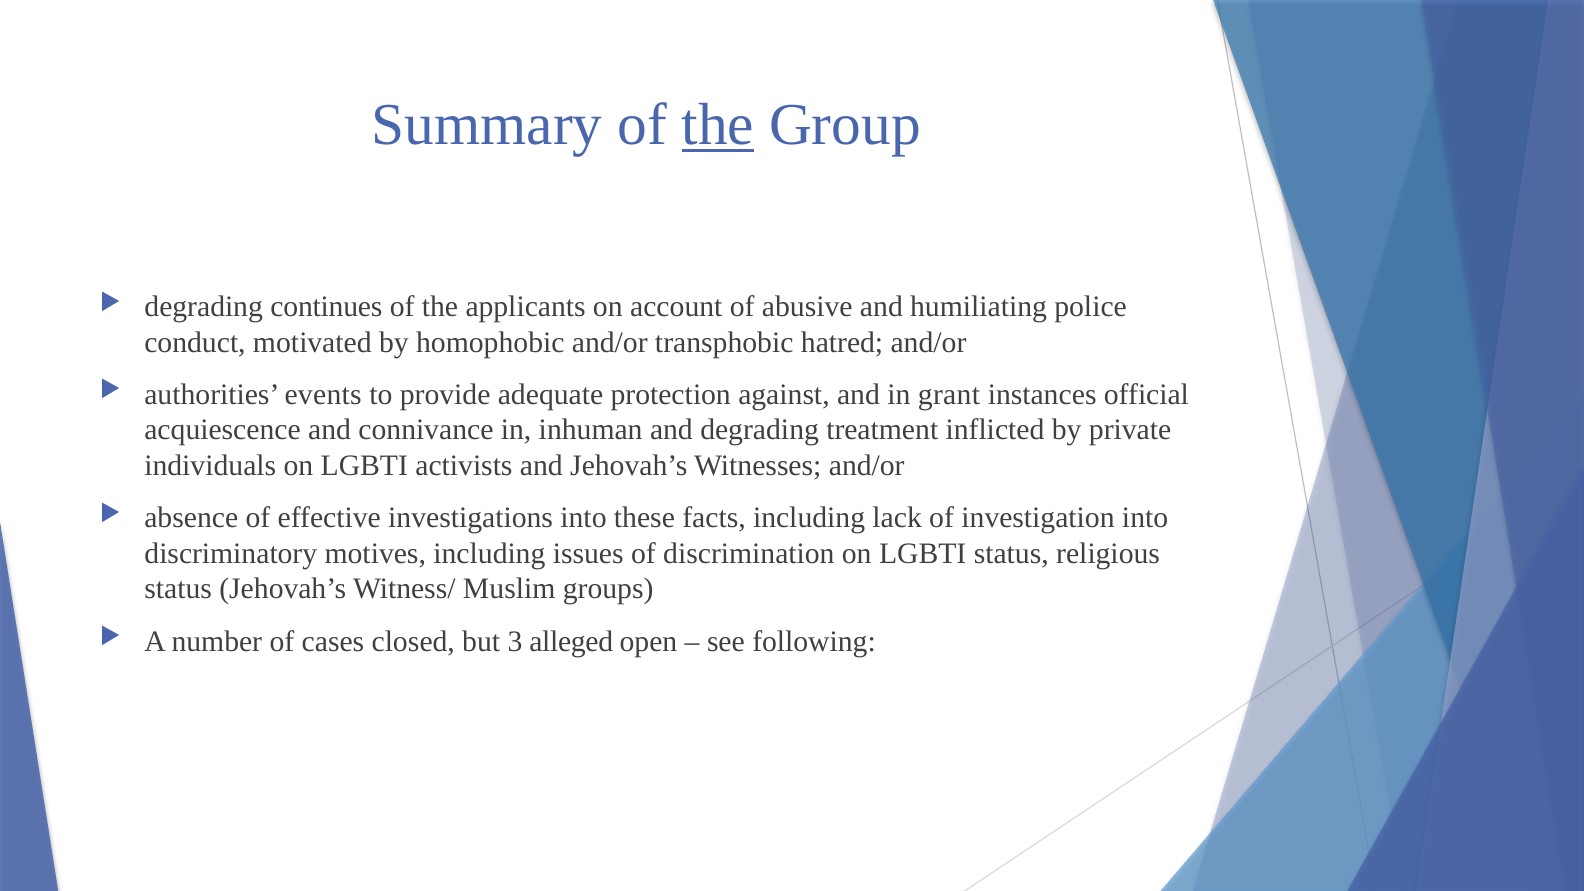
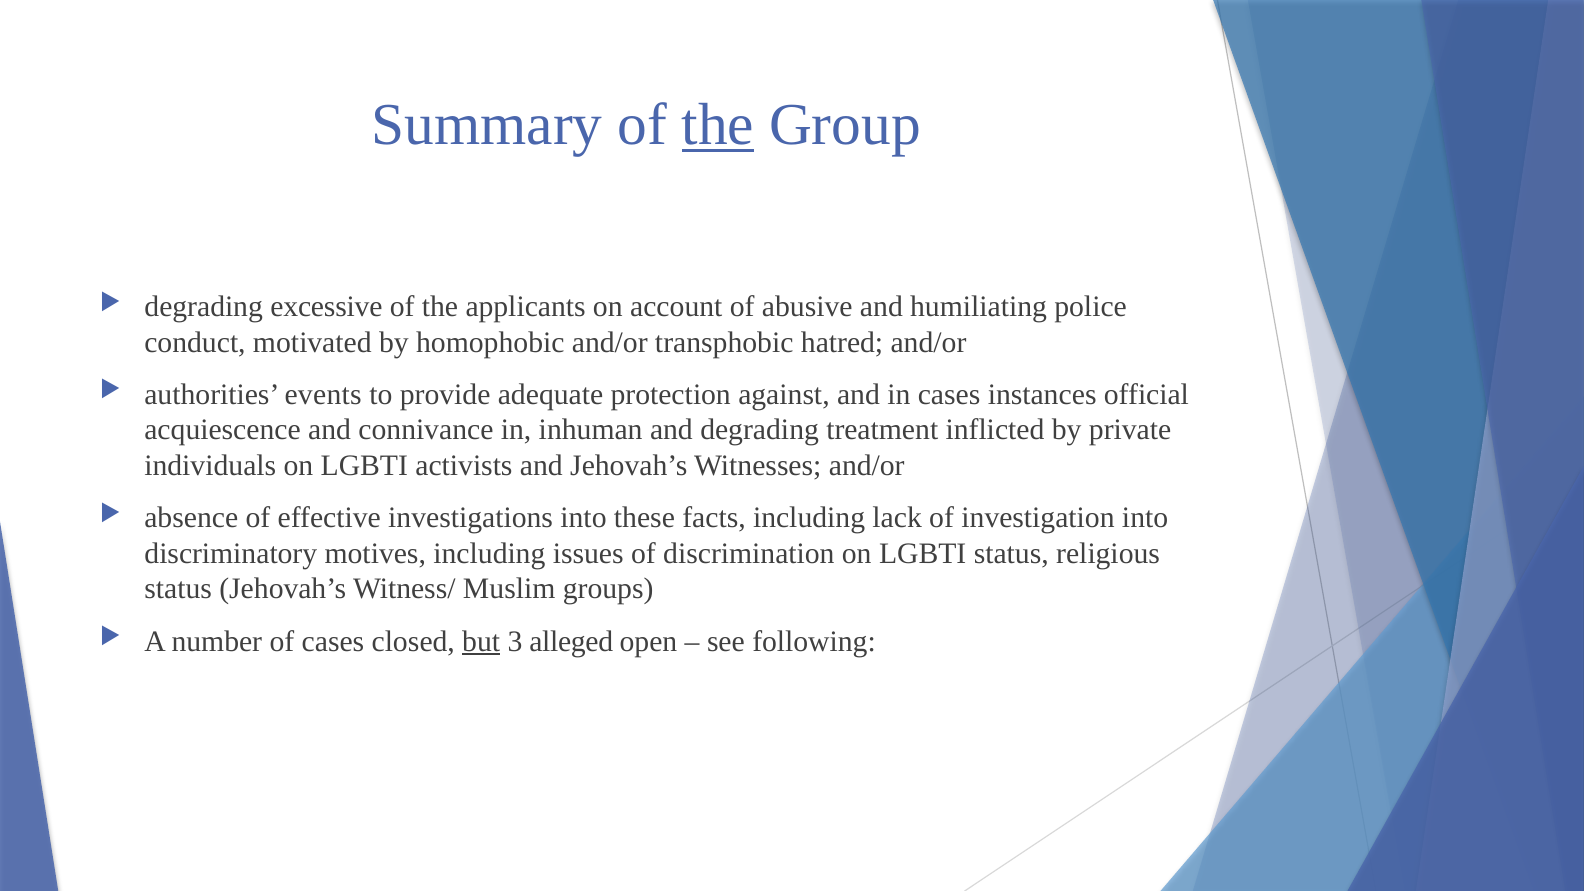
continues: continues -> excessive (326, 307)
in grant: grant -> cases (949, 394)
but underline: none -> present (481, 641)
